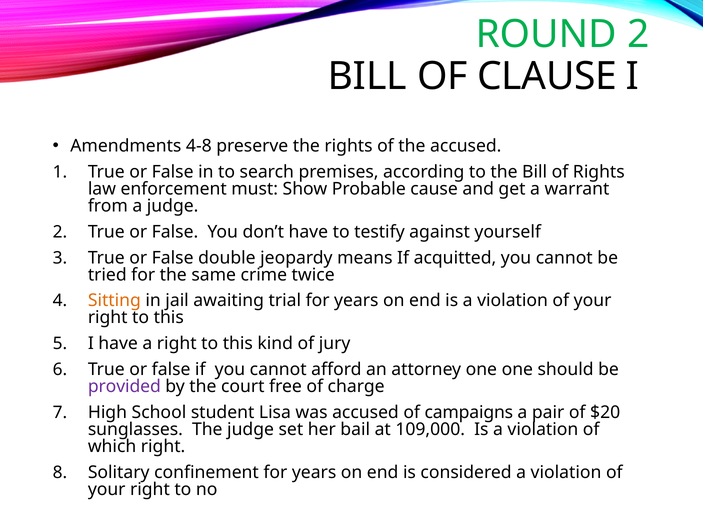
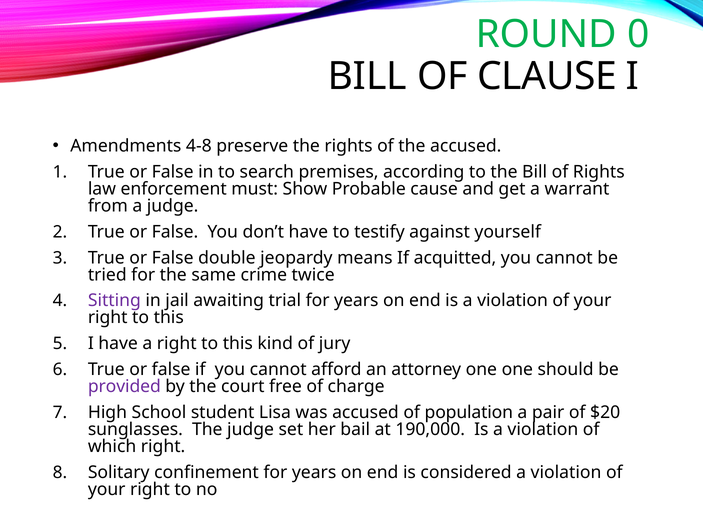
ROUND 2: 2 -> 0 (638, 34)
Sitting colour: orange -> purple (114, 301)
campaigns: campaigns -> population (469, 412)
109,000: 109,000 -> 190,000 (430, 430)
